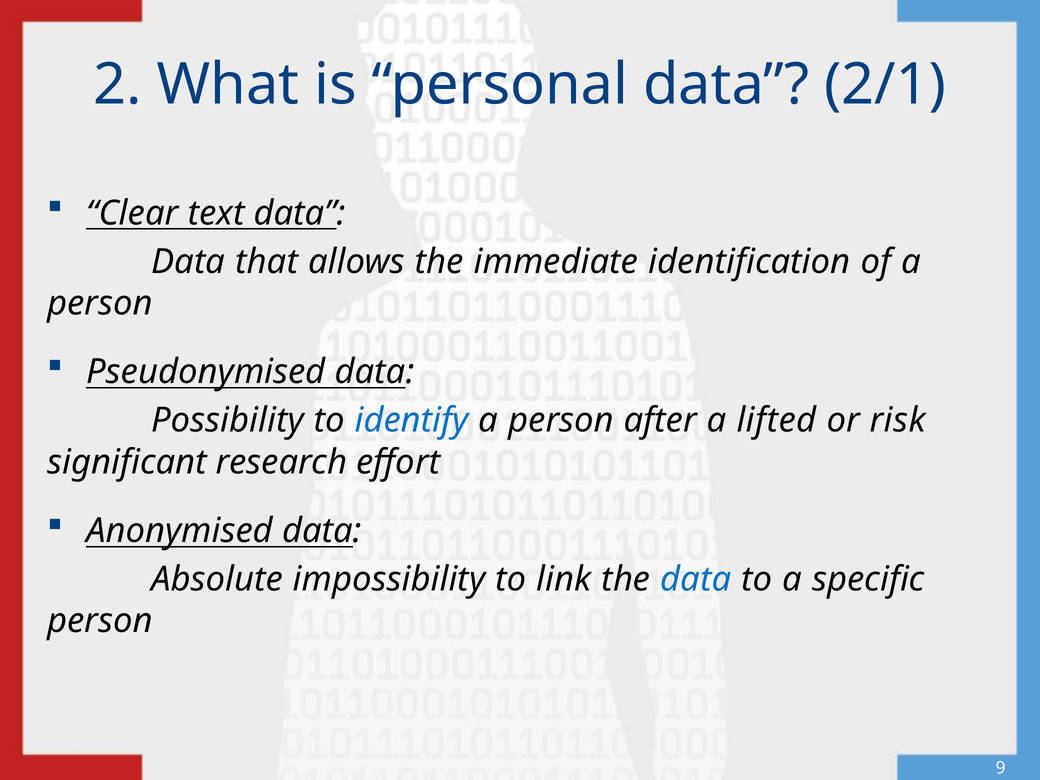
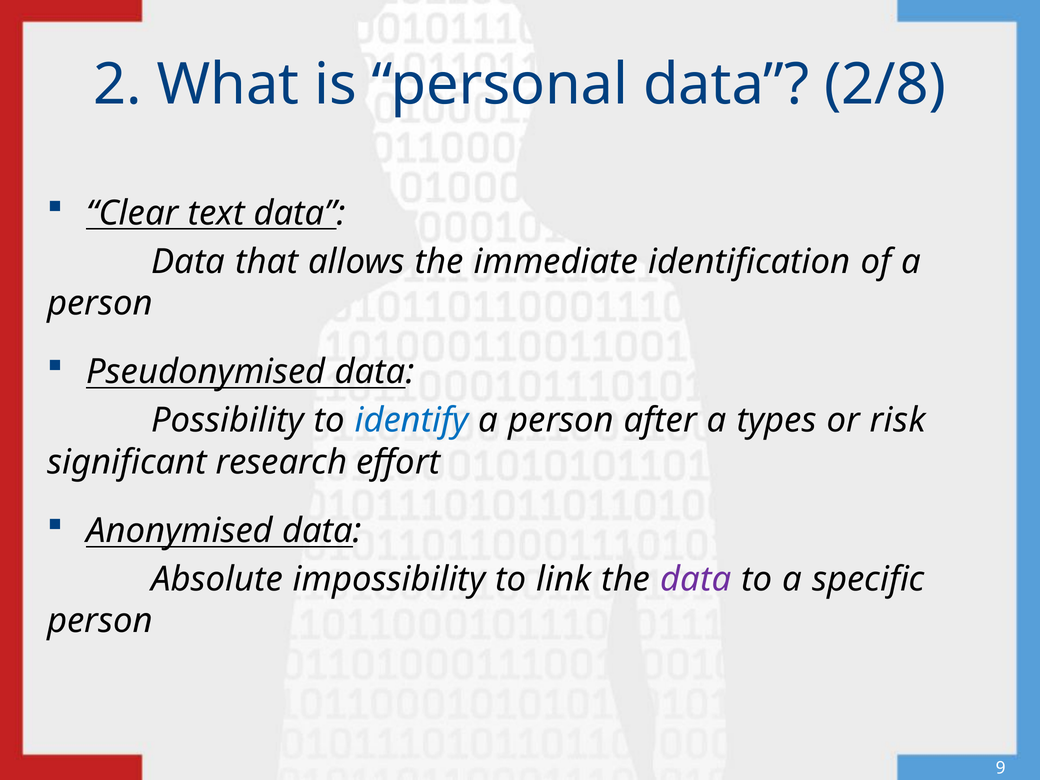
2/1: 2/1 -> 2/8 (885, 84)
lifted: lifted -> types (777, 420)
data colour: blue -> purple (696, 579)
